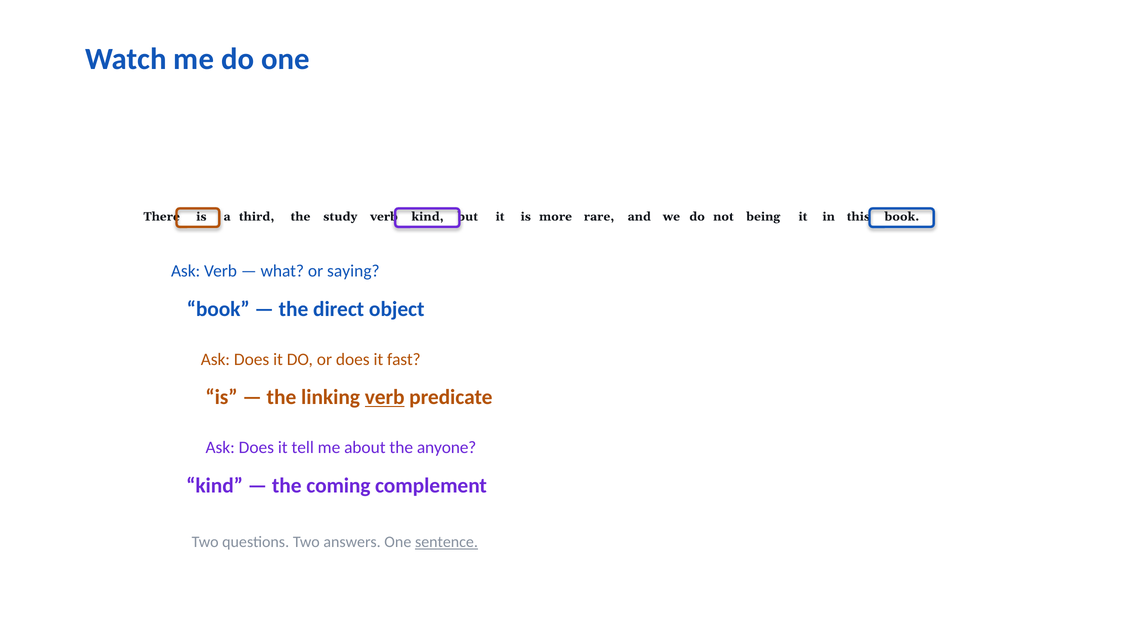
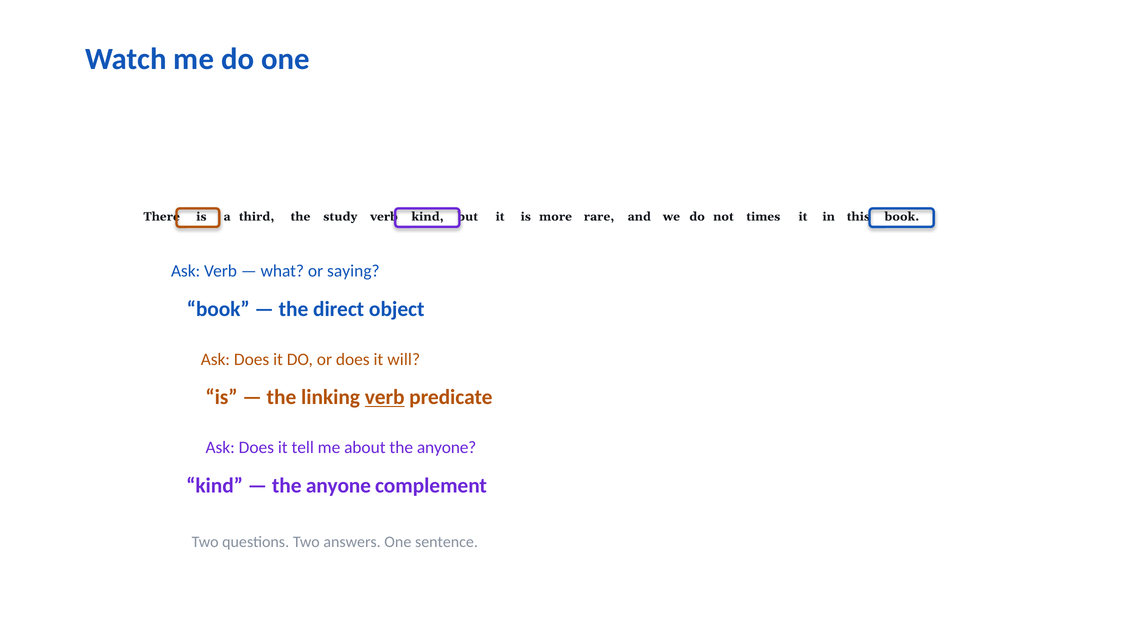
being: being -> times (763, 216)
fast: fast -> will (404, 359)
coming: coming -> anyone (338, 485)
sentence underline: present -> none (446, 542)
